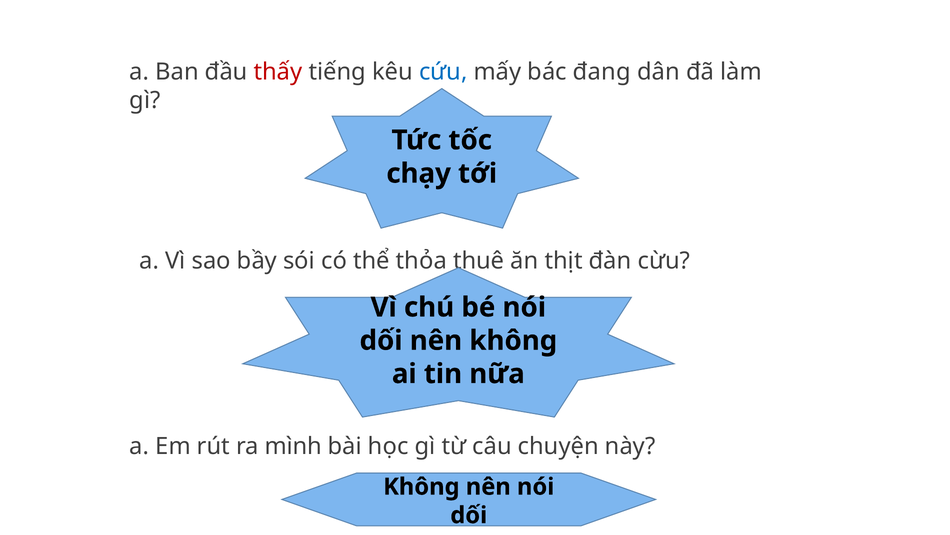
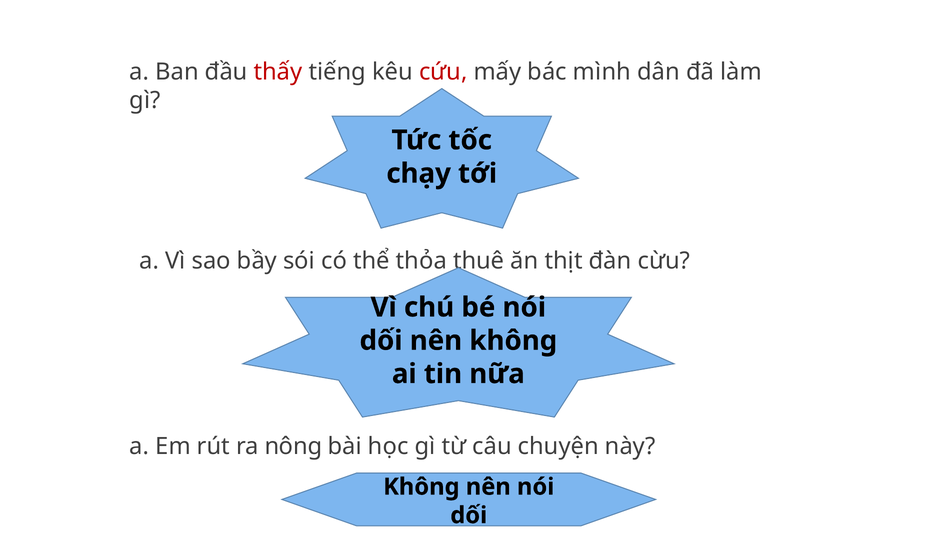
cứu colour: blue -> red (443, 72)
đang: đang -> mình (602, 72)
mình: mình -> nông (293, 446)
